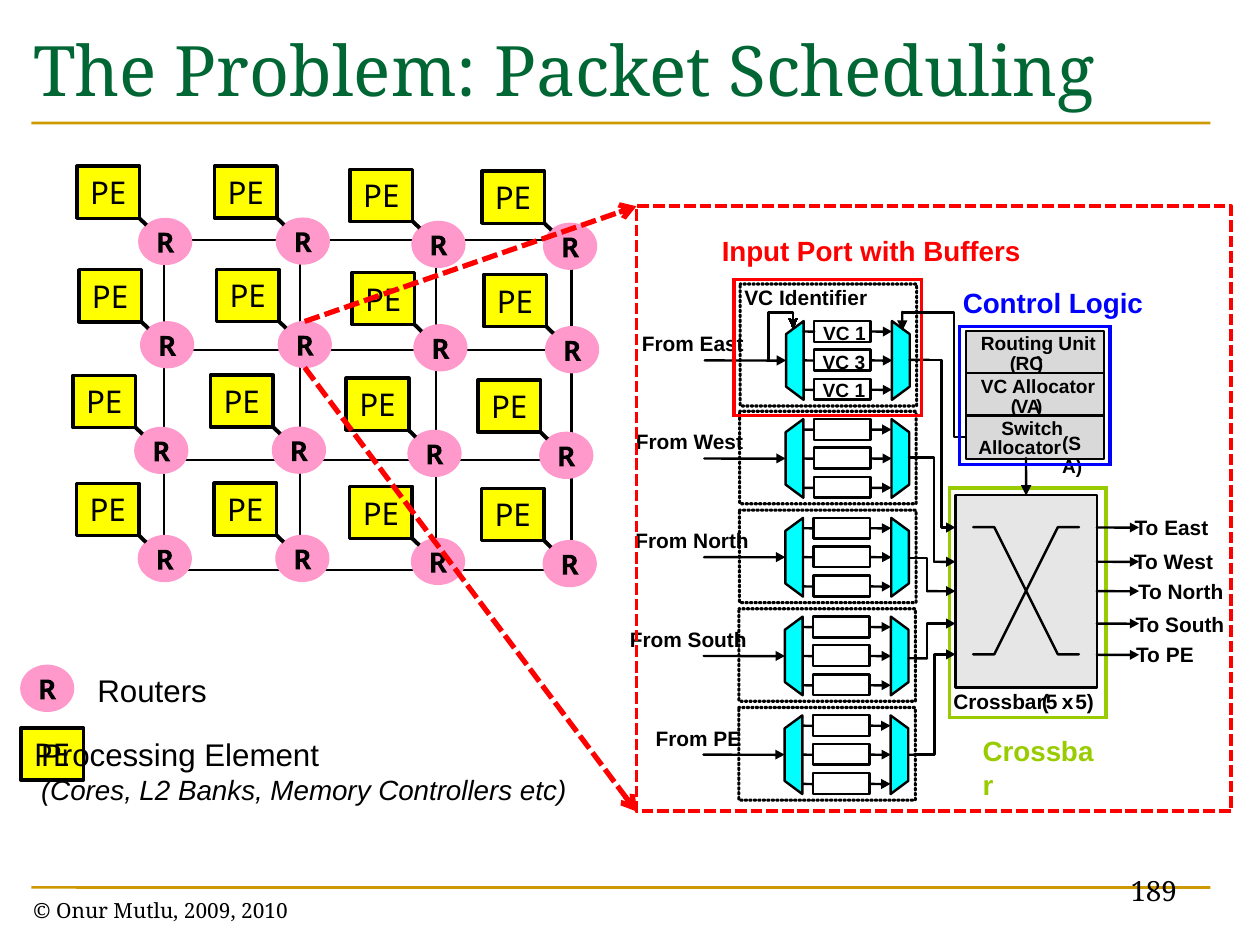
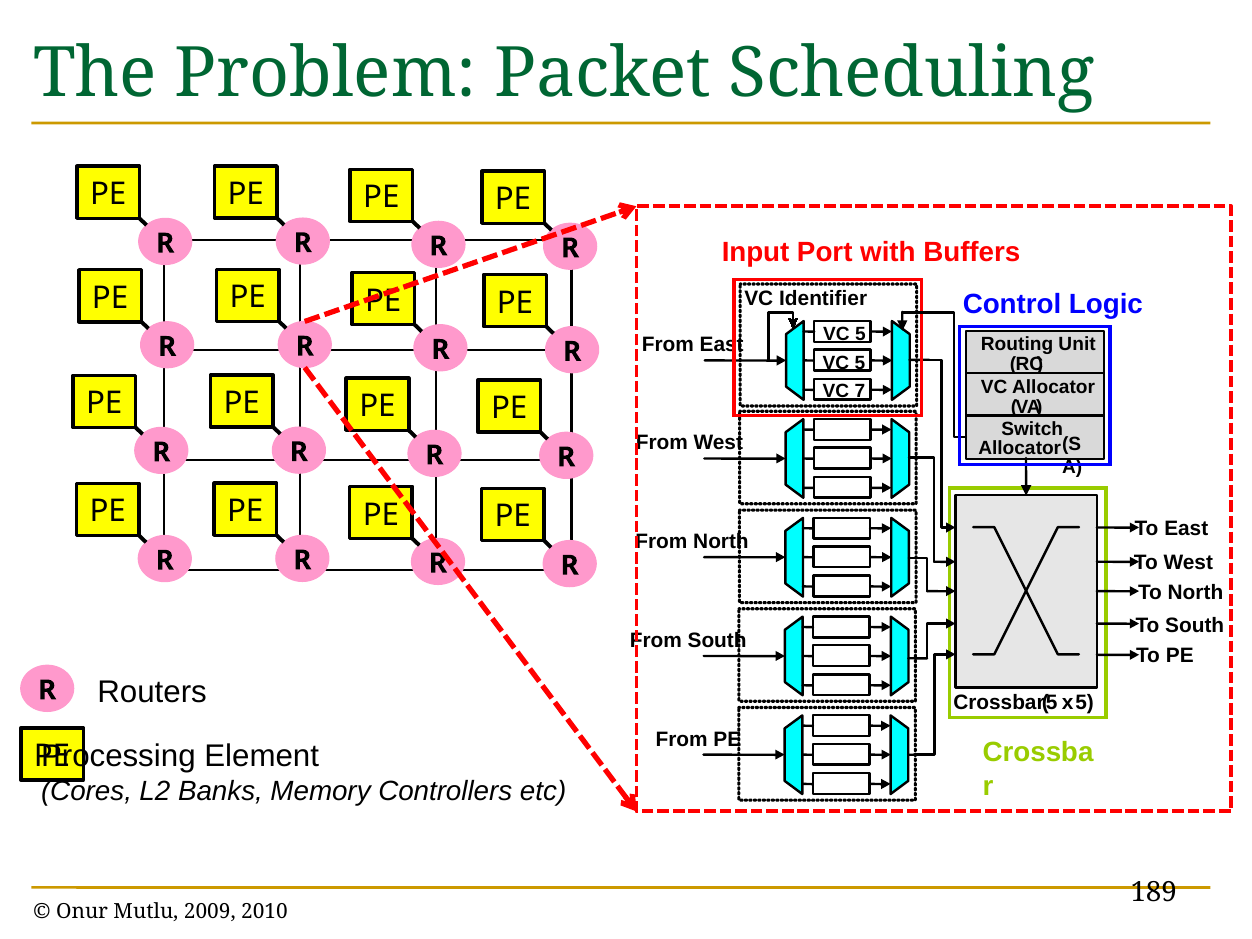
1: 1 -> 5 (860, 334)
3: 3 -> 5 (860, 363)
1: 1 -> 7 (860, 391)
